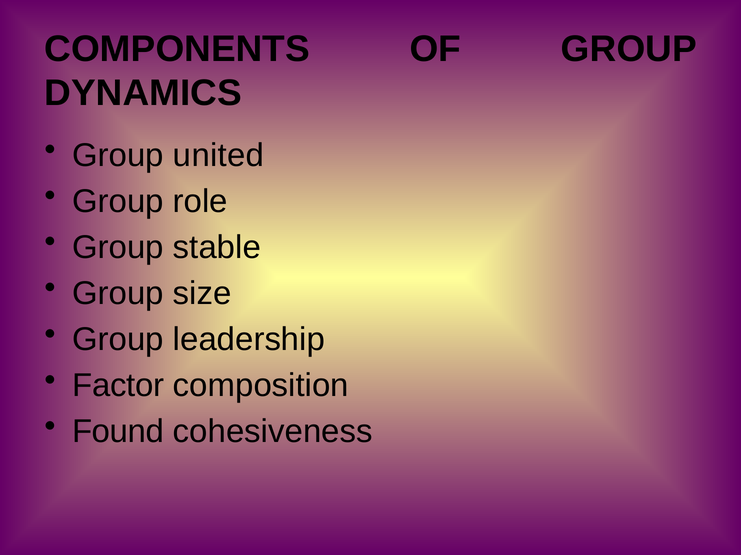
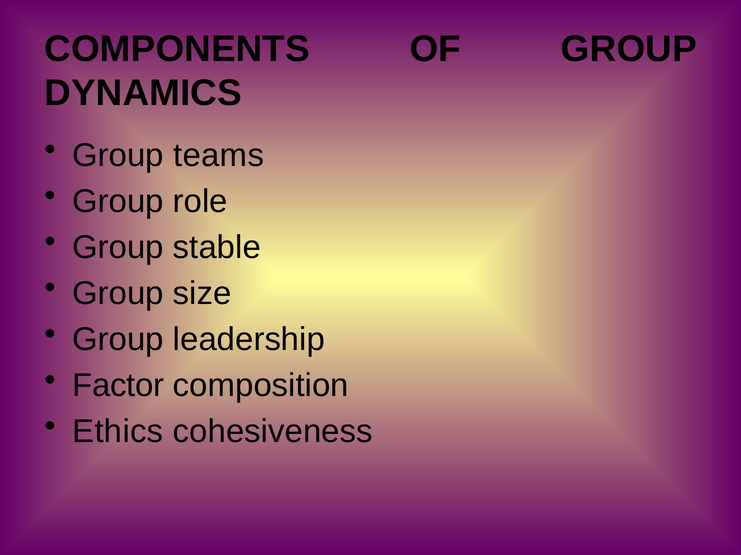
united: united -> teams (219, 155)
Found: Found -> Ethics (118, 432)
